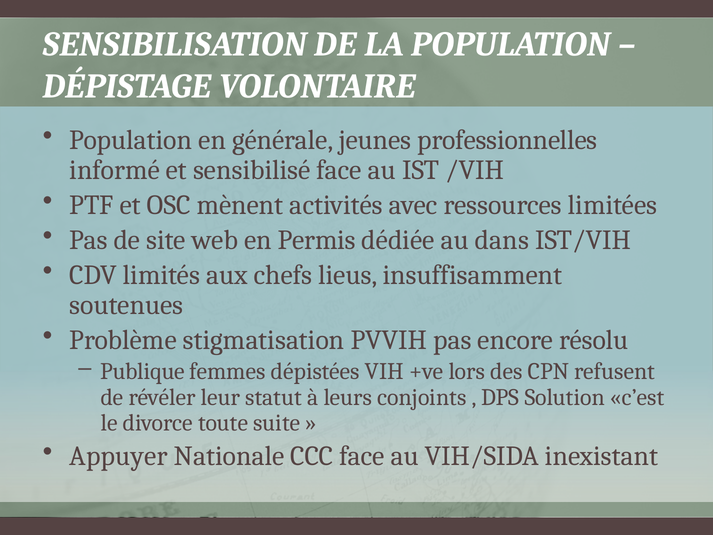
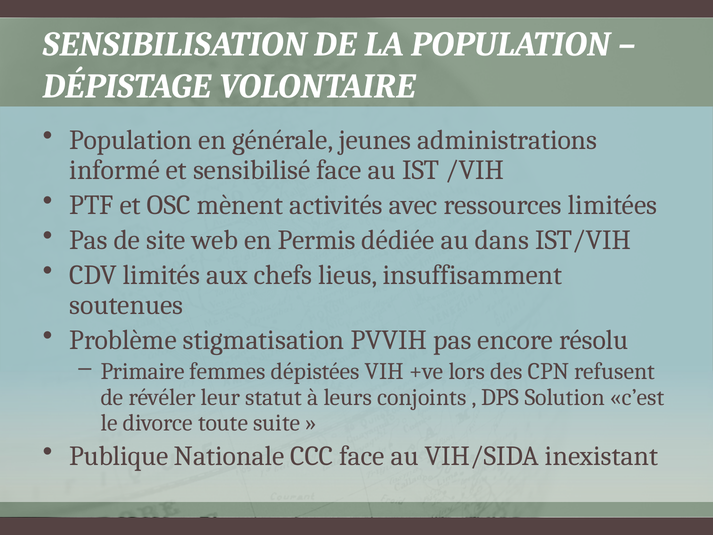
professionnelles: professionnelles -> administrations (507, 140)
Publique: Publique -> Primaire (143, 371)
Appuyer: Appuyer -> Publique (119, 456)
